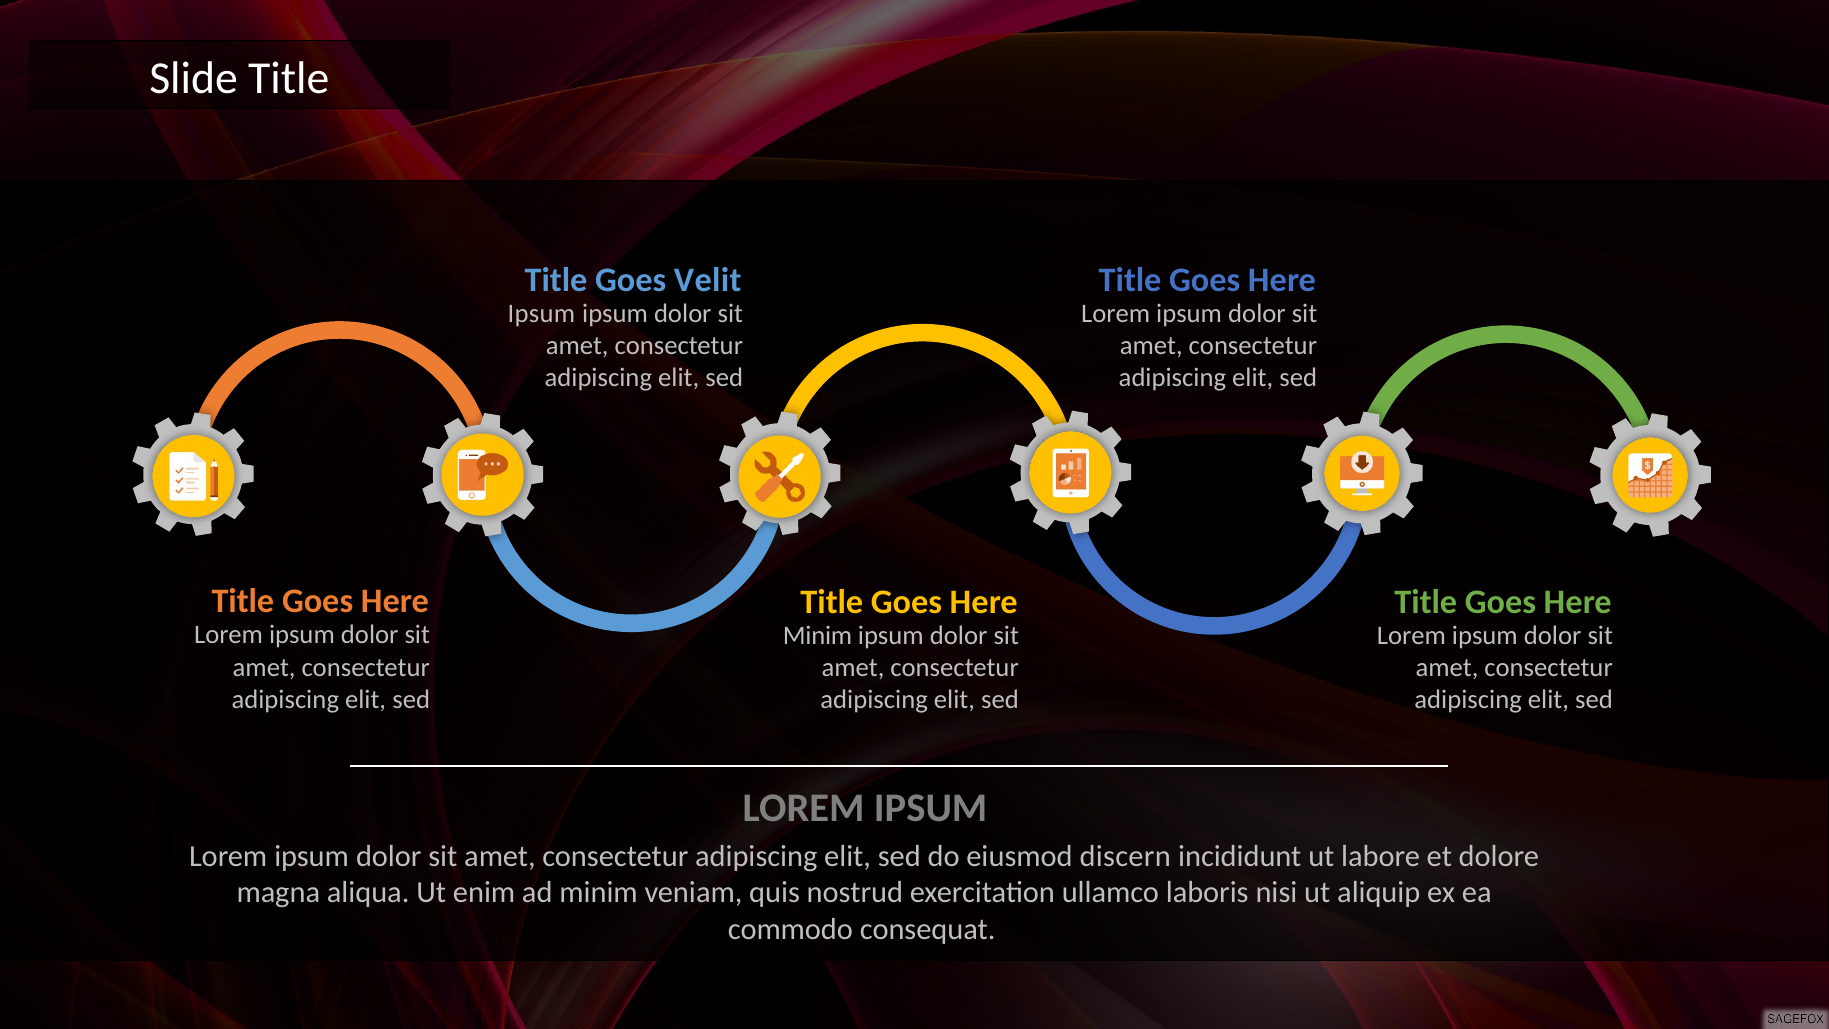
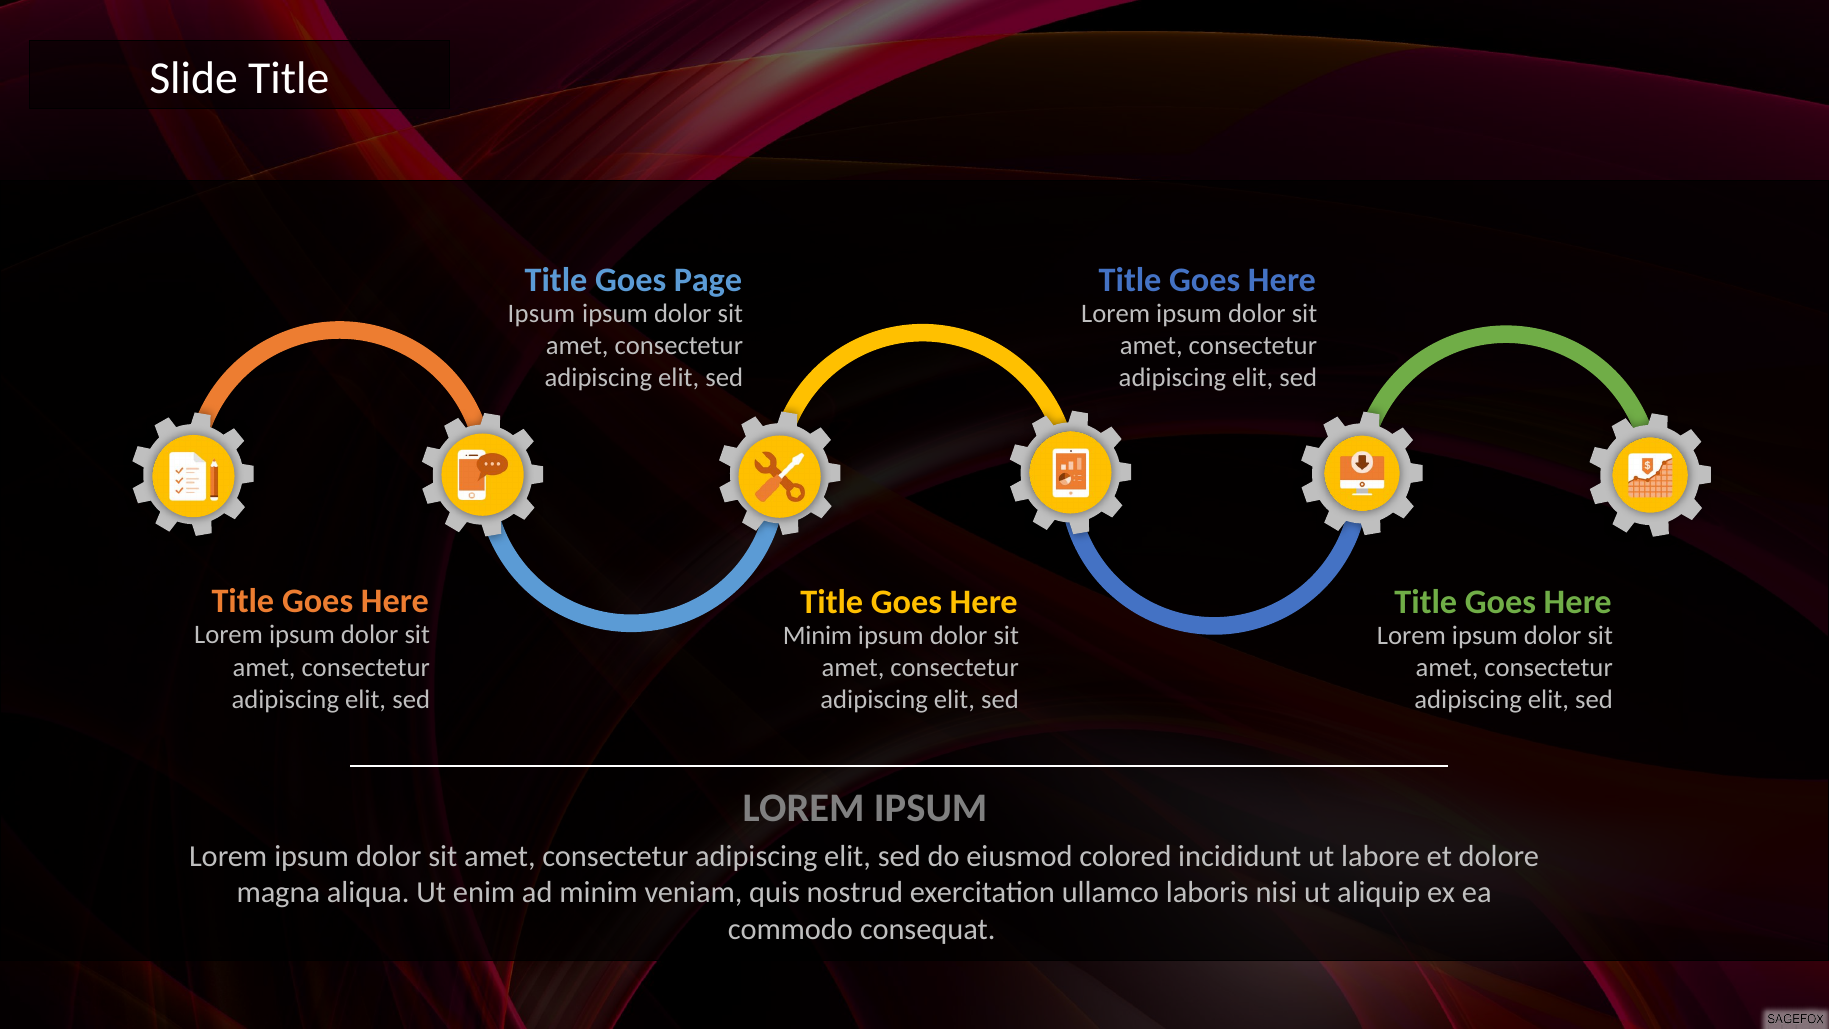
Velit: Velit -> Page (708, 280)
discern: discern -> colored (1125, 856)
